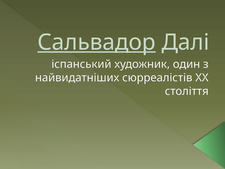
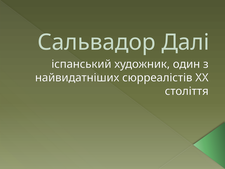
Сальвадор underline: present -> none (97, 42)
